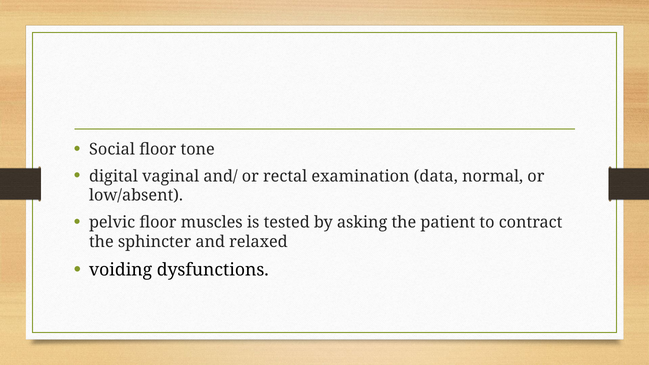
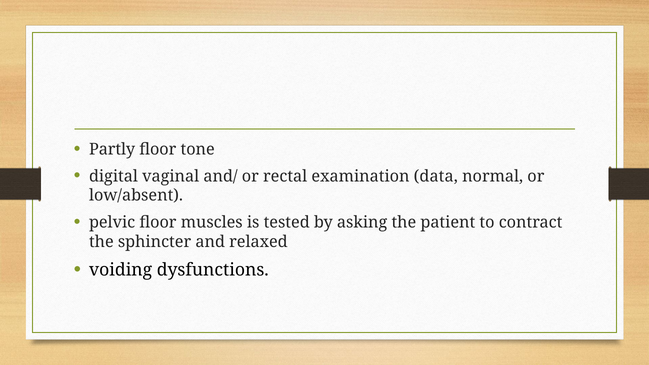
Social: Social -> Partly (112, 149)
